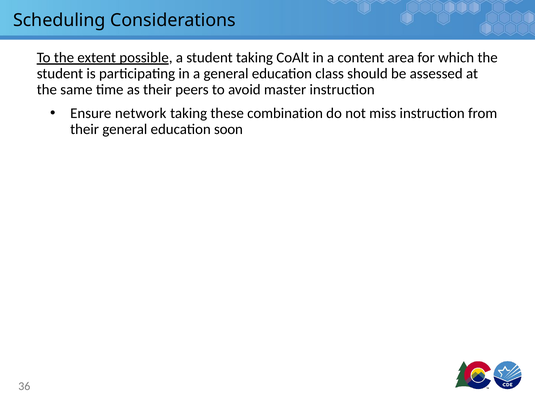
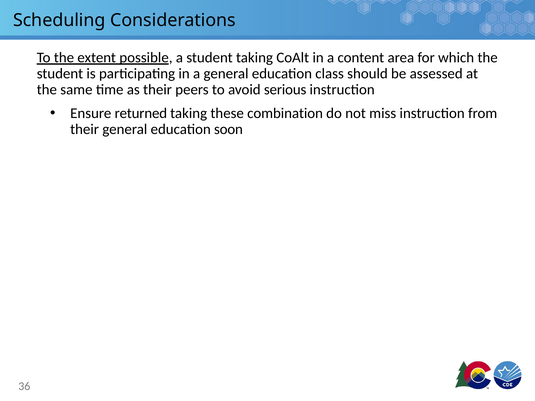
master: master -> serious (285, 90)
network: network -> returned (141, 113)
